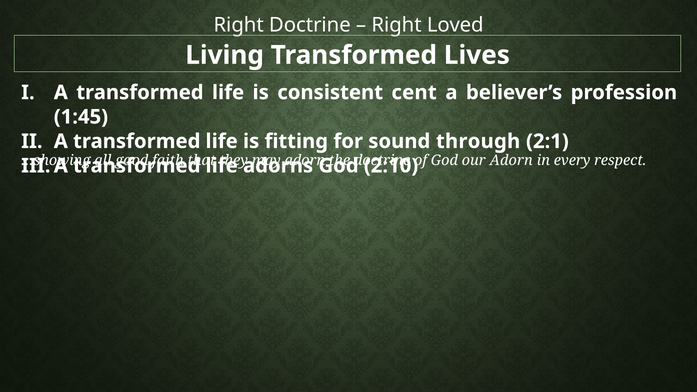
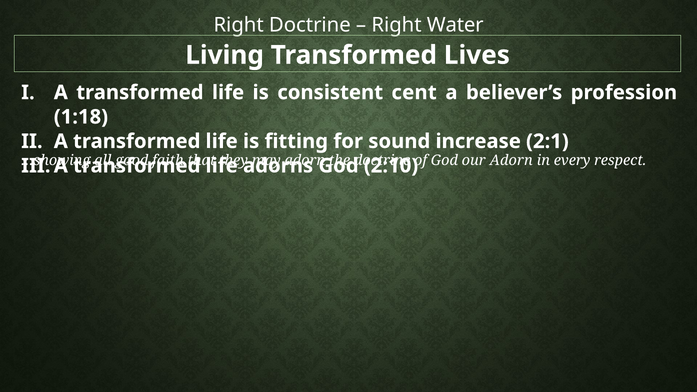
Loved: Loved -> Water (455, 25)
1:45: 1:45 -> 1:18 (81, 117)
through: through -> increase (478, 141)
